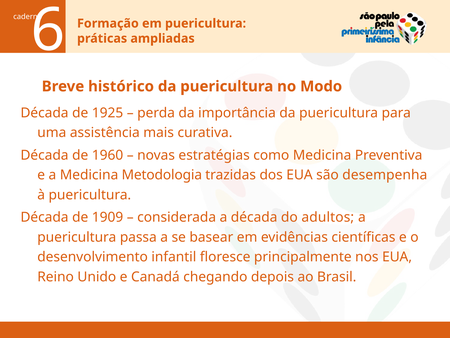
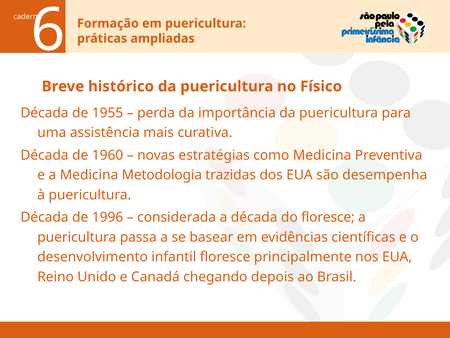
Modo: Modo -> Físico (321, 86)
1925: 1925 -> 1955 (108, 113)
1909: 1909 -> 1996 (108, 217)
do adultos: adultos -> floresce (328, 217)
